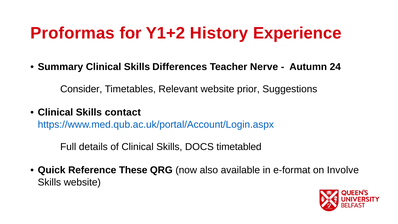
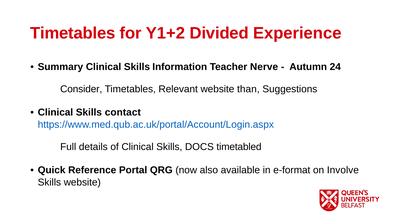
Proformas: Proformas -> Timetables (73, 33)
History: History -> Divided (219, 33)
Differences: Differences -> Information (180, 67)
prior: prior -> than (248, 89)
These: These -> Portal (133, 170)
